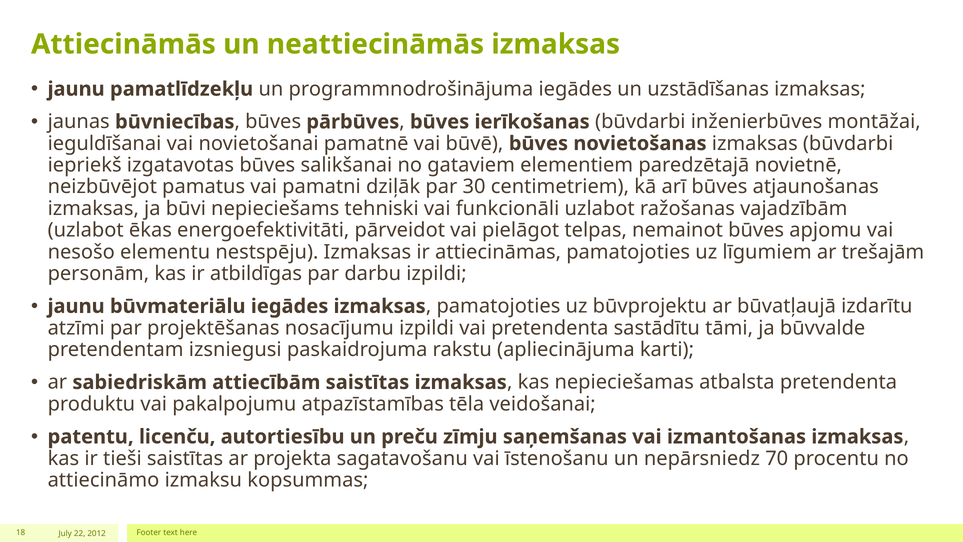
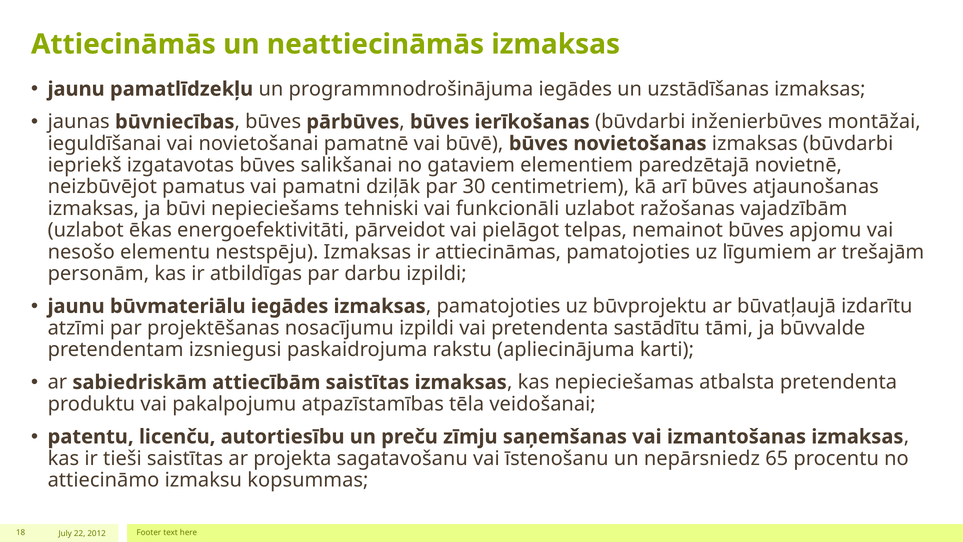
70: 70 -> 65 (777, 458)
